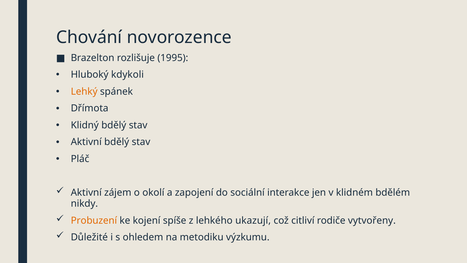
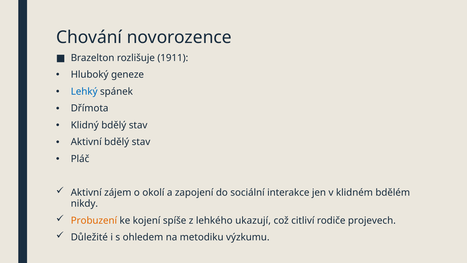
1995: 1995 -> 1911 (173, 58)
kdykoli: kdykoli -> geneze (128, 75)
Lehký colour: orange -> blue (84, 91)
vytvořeny: vytvořeny -> projevech (372, 220)
